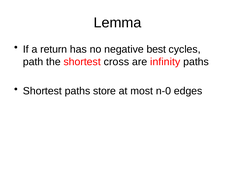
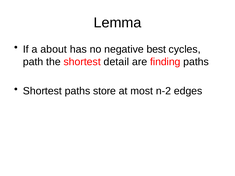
return: return -> about (54, 49)
cross: cross -> detail (116, 62)
infinity: infinity -> finding (165, 62)
n-0: n-0 -> n-2 (163, 91)
